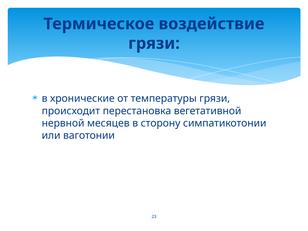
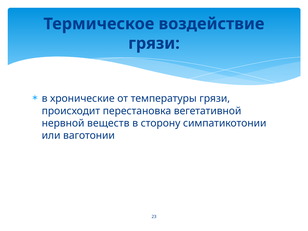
месяцев: месяцев -> веществ (108, 123)
